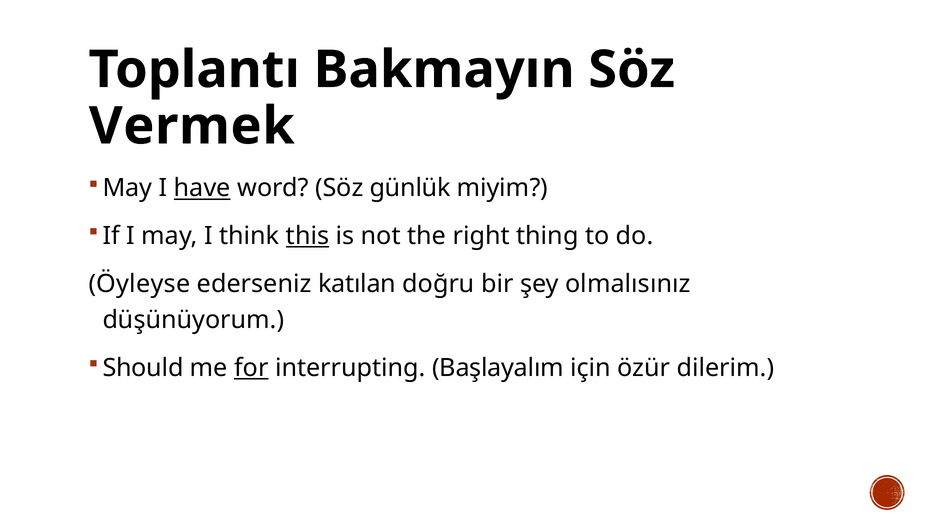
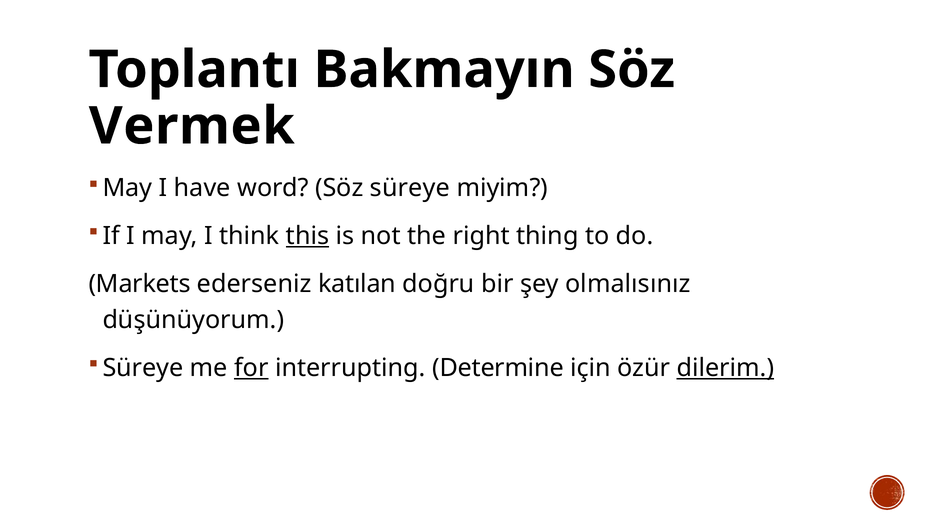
have underline: present -> none (202, 188)
Söz günlük: günlük -> süreye (410, 188)
Öyleyse: Öyleyse -> Markets (140, 284)
Should: Should -> Süreye (143, 368)
Başlayalım: Başlayalım -> Determine (498, 368)
dilerim underline: none -> present (725, 368)
